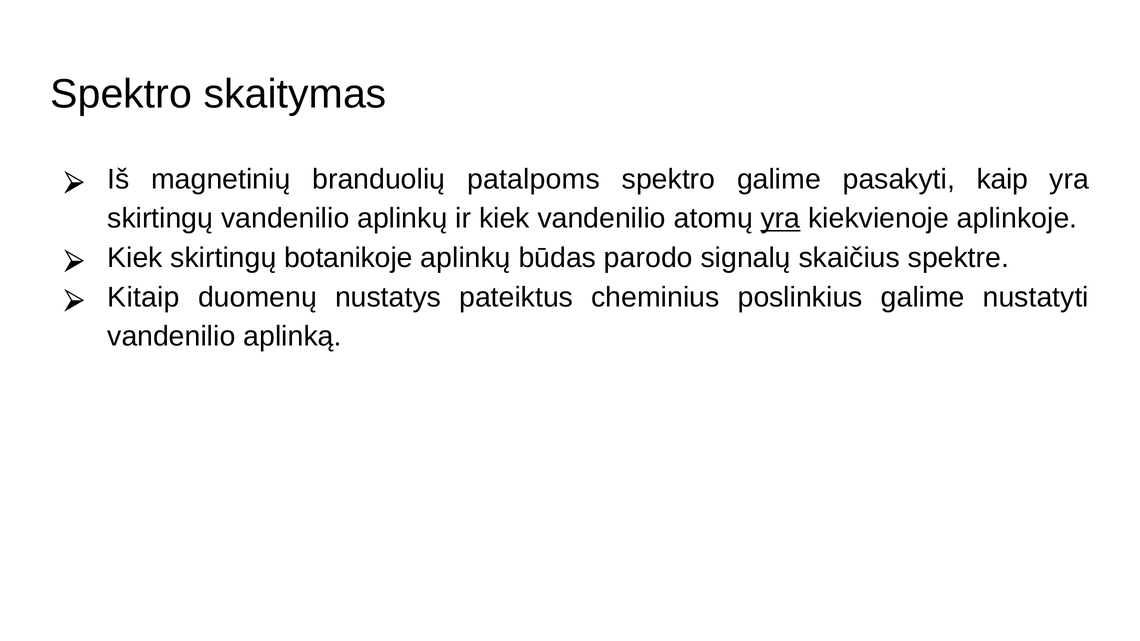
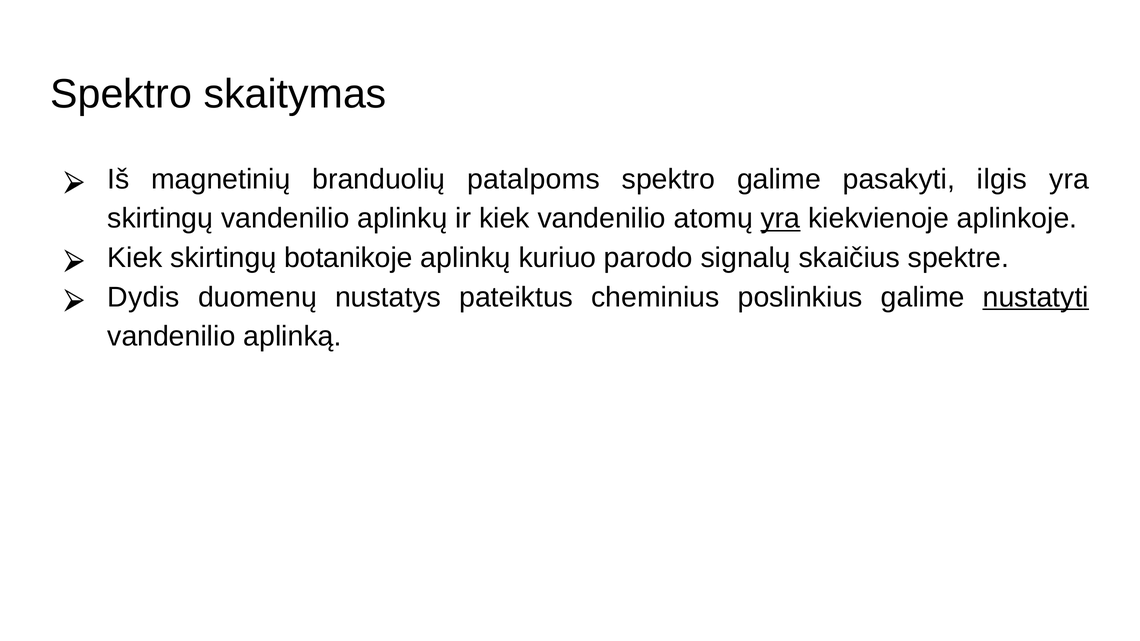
kaip: kaip -> ilgis (1002, 179)
būdas: būdas -> kuriuo (557, 258)
Kitaip: Kitaip -> Dydis (144, 297)
nustatyti underline: none -> present (1036, 297)
